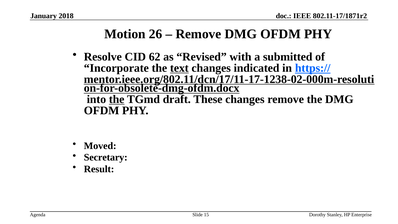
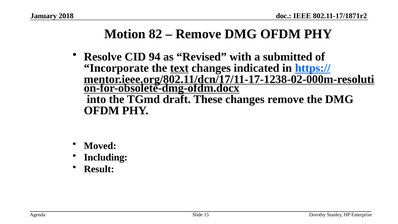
26: 26 -> 82 (156, 34)
62: 62 -> 94 (155, 57)
the underline: present -> none (117, 99)
Secretary: Secretary -> Including (106, 157)
